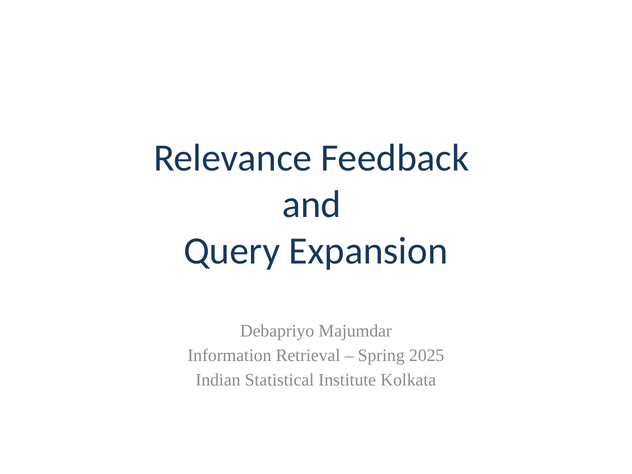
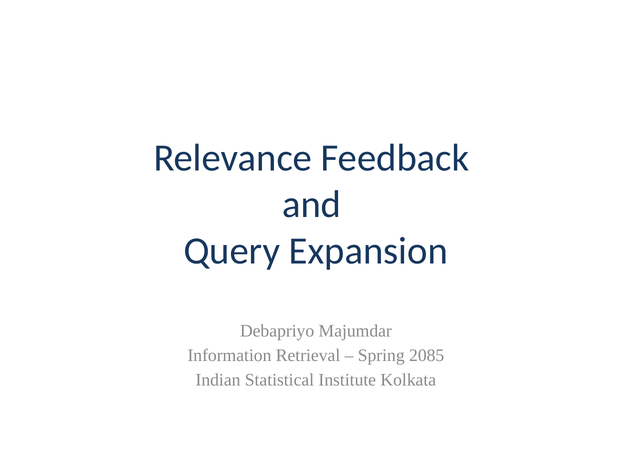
2025: 2025 -> 2085 (427, 355)
